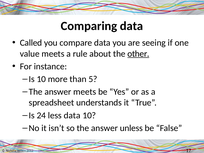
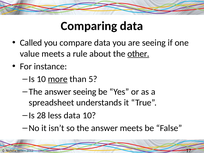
more underline: none -> present (58, 79)
answer meets: meets -> seeing (85, 92)
24: 24 -> 28 (41, 115)
answer unless: unless -> meets (131, 128)
